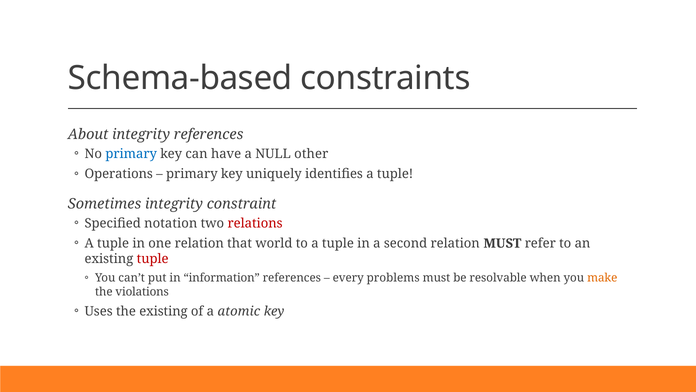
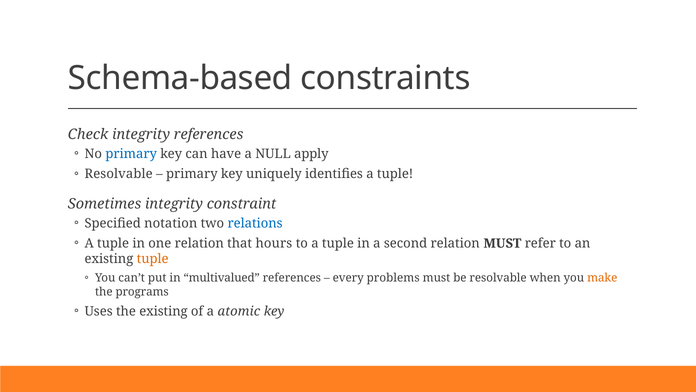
About: About -> Check (88, 134)
other: other -> apply (311, 154)
Operations: Operations -> Resolvable (119, 174)
relations colour: red -> blue (255, 223)
world: world -> hours (274, 243)
tuple colour: red -> orange (153, 259)
information: information -> multivalued (222, 278)
violations: violations -> programs (142, 292)
